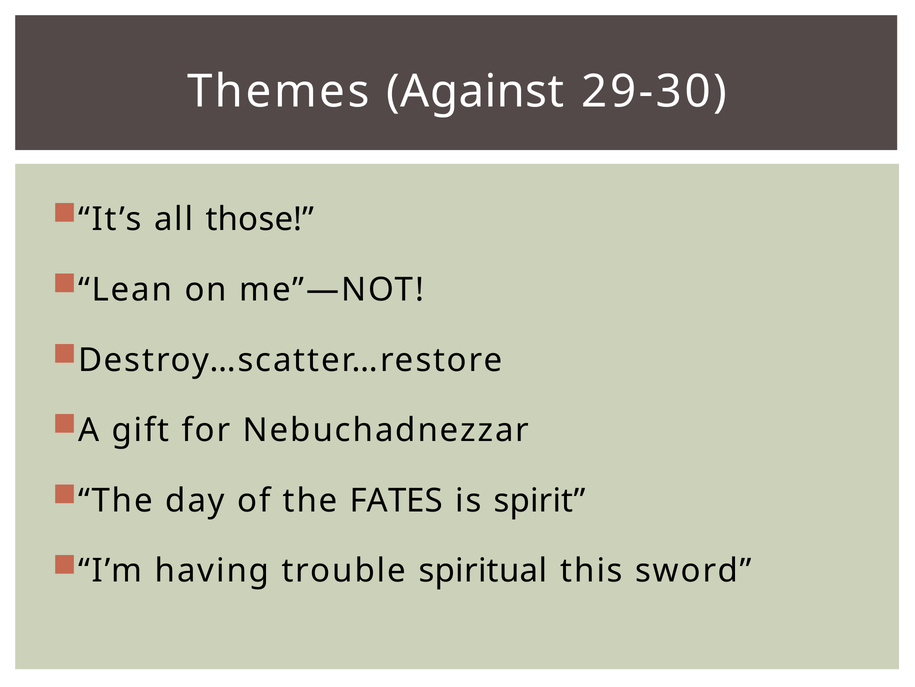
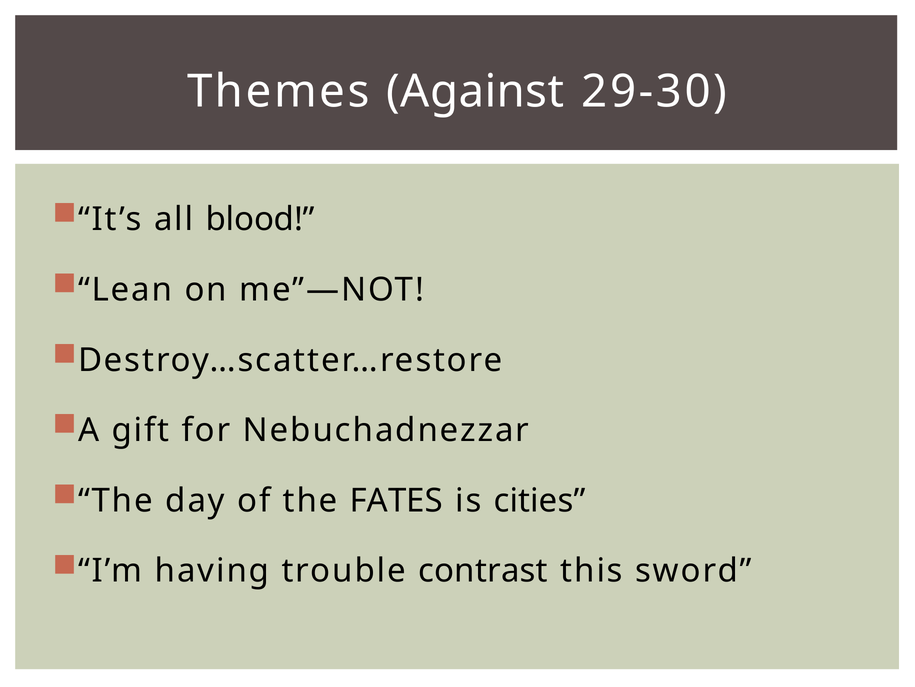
those: those -> blood (260, 219)
spirit: spirit -> cities (540, 500)
spiritual: spiritual -> contrast (483, 570)
